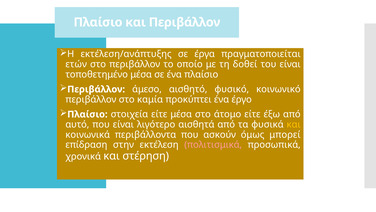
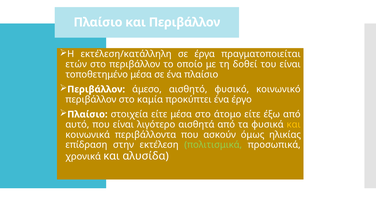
εκτέλεση/ανάπτυξης: εκτέλεση/ανάπτυξης -> εκτέλεση/κατάλληλη (126, 54)
μπορεί: μπορεί -> ηλικίας (285, 134)
πολιτισμικά colour: pink -> light green (213, 145)
στέρηση: στέρηση -> αλυσίδα (146, 156)
